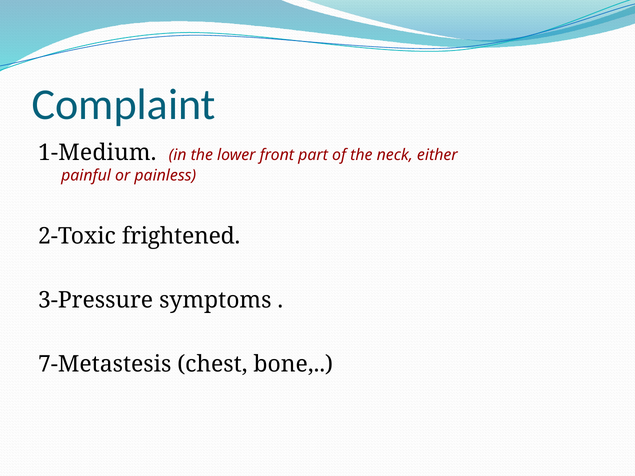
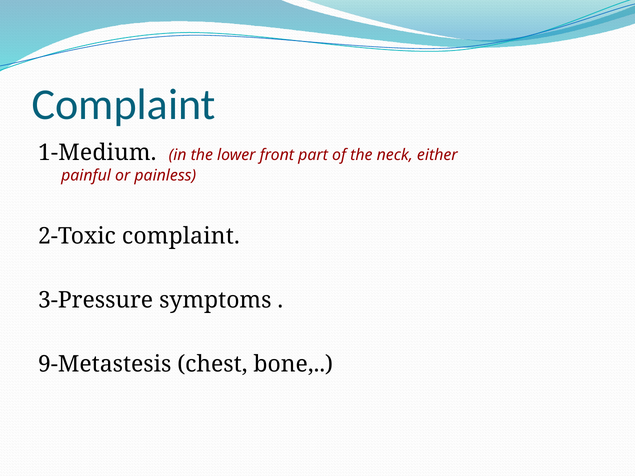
2-Toxic frightened: frightened -> complaint (181, 236)
7-Metastesis: 7-Metastesis -> 9-Metastesis (105, 364)
